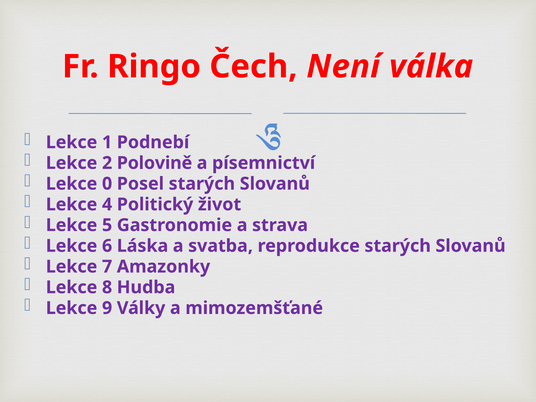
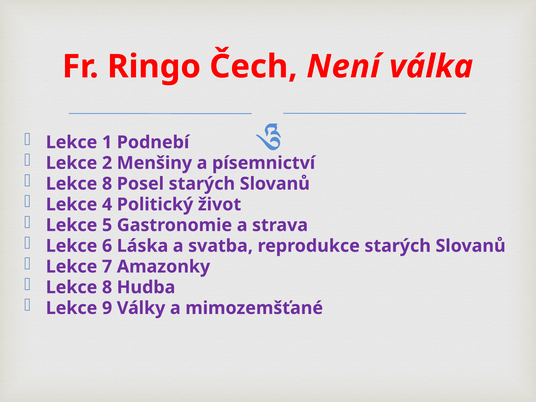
Polovině: Polovině -> Menšiny (154, 163)
0: 0 -> 8 (107, 184)
